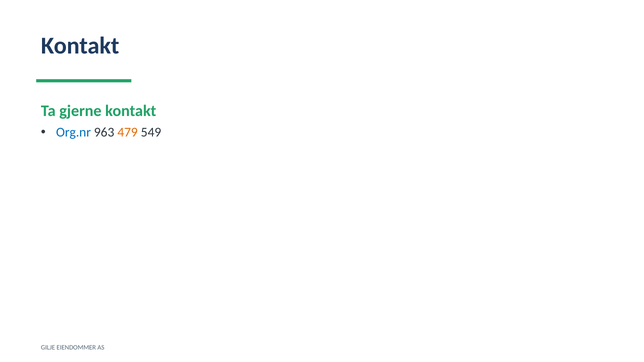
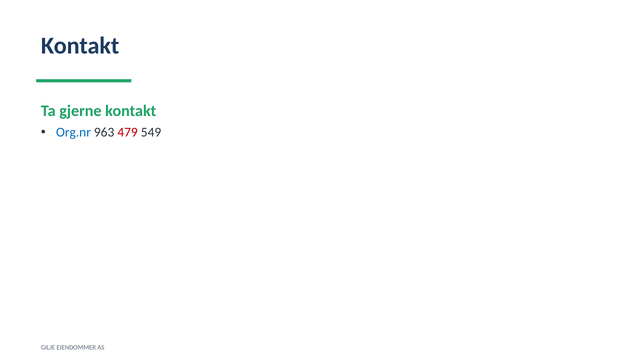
479 colour: orange -> red (128, 132)
